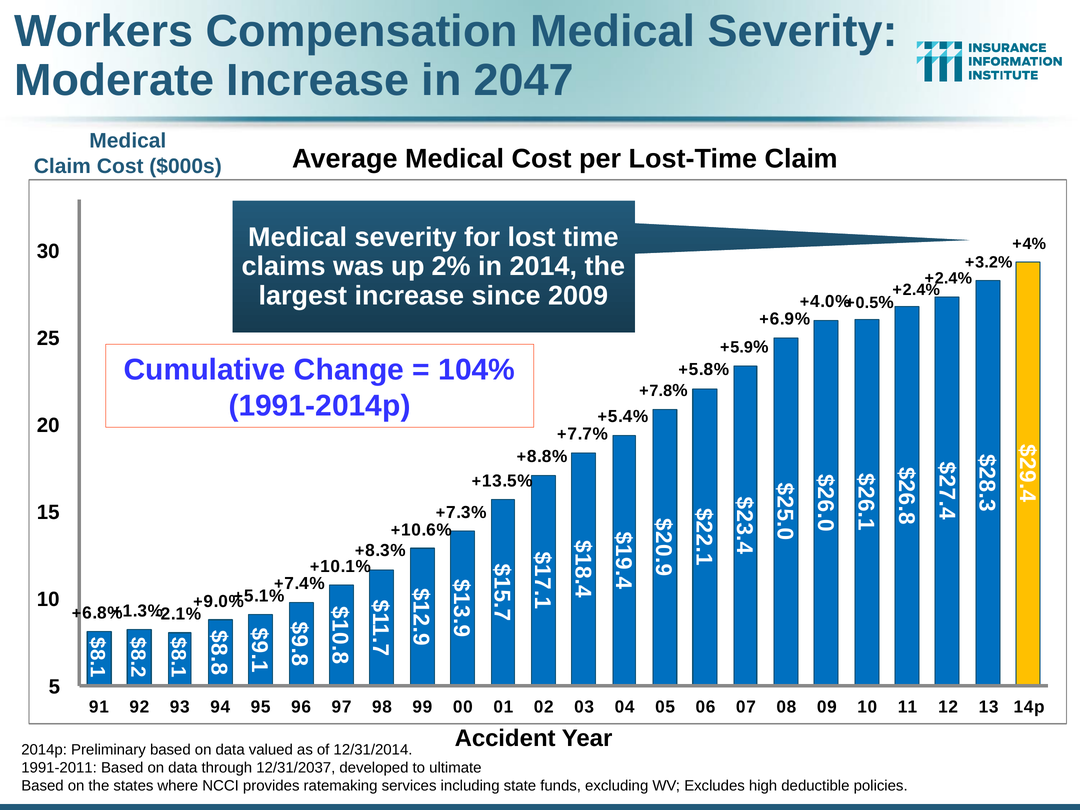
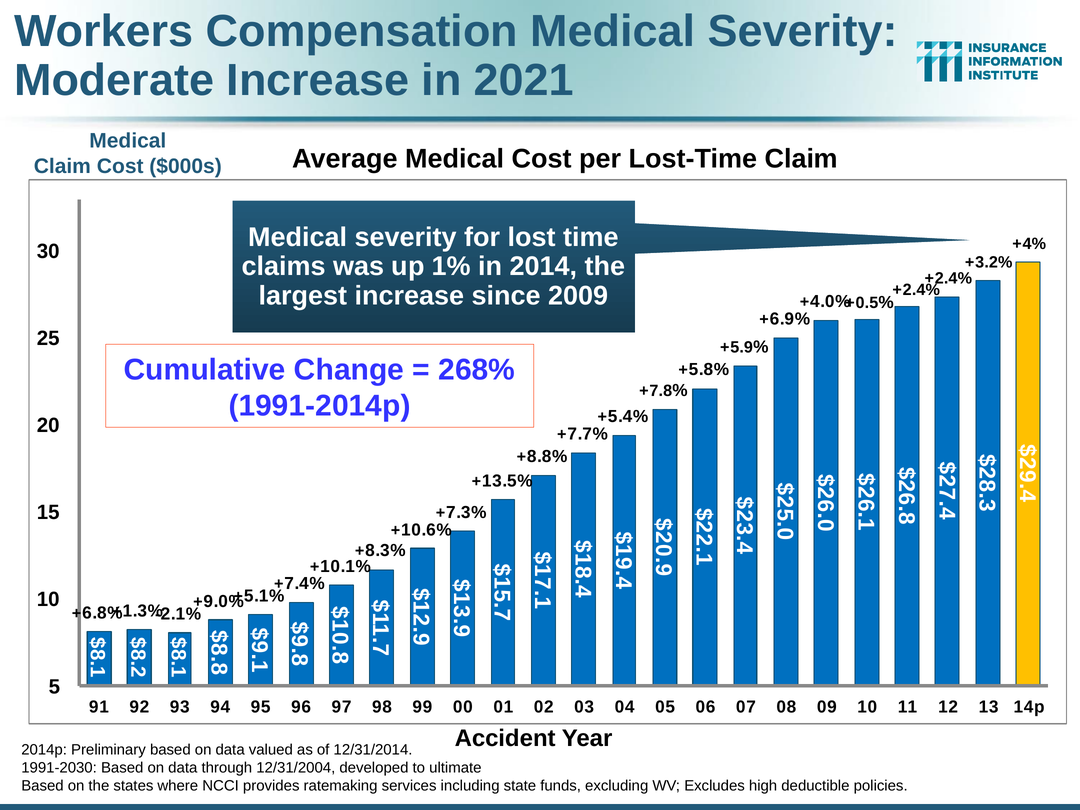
2047: 2047 -> 2021 (524, 80)
2%: 2% -> 1% (451, 266)
104%: 104% -> 268% (477, 370)
1991-2011: 1991-2011 -> 1991-2030 (59, 768)
12/31/2037: 12/31/2037 -> 12/31/2004 (296, 768)
